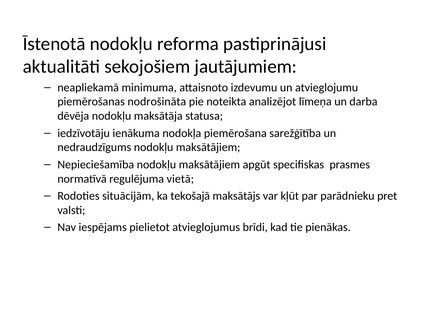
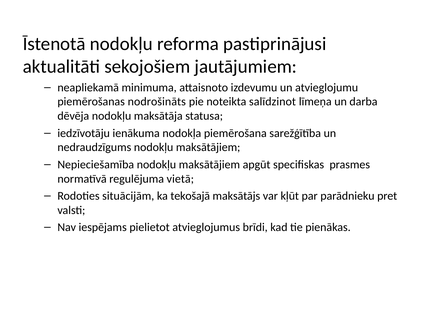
nodrošināta: nodrošināta -> nodrošināts (157, 102)
analizējot: analizējot -> salīdzinot (273, 102)
